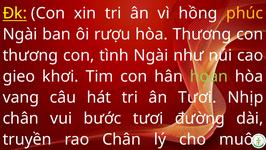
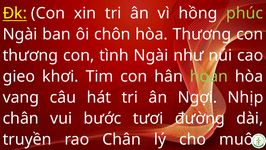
phúc colour: yellow -> light green (245, 13)
rượu: rượu -> chôn (112, 34)
ân Tươi: Tươi -> Ngợi (197, 97)
